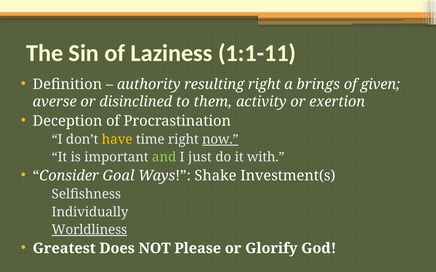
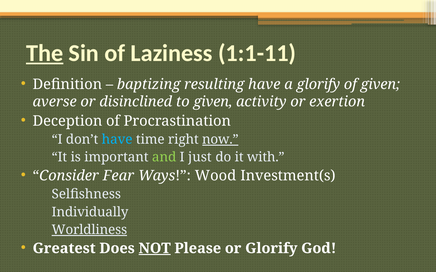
The underline: none -> present (45, 53)
authority: authority -> baptizing (149, 85)
resulting right: right -> have (264, 85)
a brings: brings -> glorify (318, 85)
to them: them -> given (213, 102)
have colour: yellow -> light blue (117, 140)
Goal: Goal -> Fear (118, 176)
Shake: Shake -> Wood (216, 176)
NOT underline: none -> present (155, 249)
